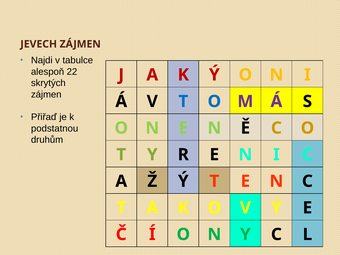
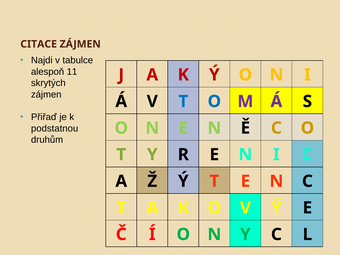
JEVECH: JEVECH -> CITACE (39, 44)
22: 22 -> 11 (72, 72)
